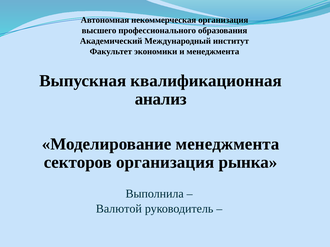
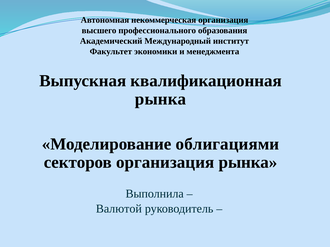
анализ: анализ -> рынка (161, 99)
Моделирование менеджмента: менеджмента -> облигациями (227, 144)
